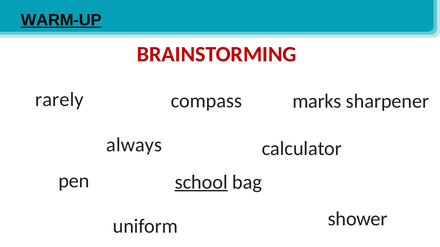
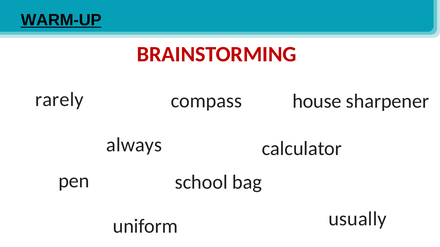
marks: marks -> house (317, 101)
school underline: present -> none (201, 182)
shower: shower -> usually (357, 219)
